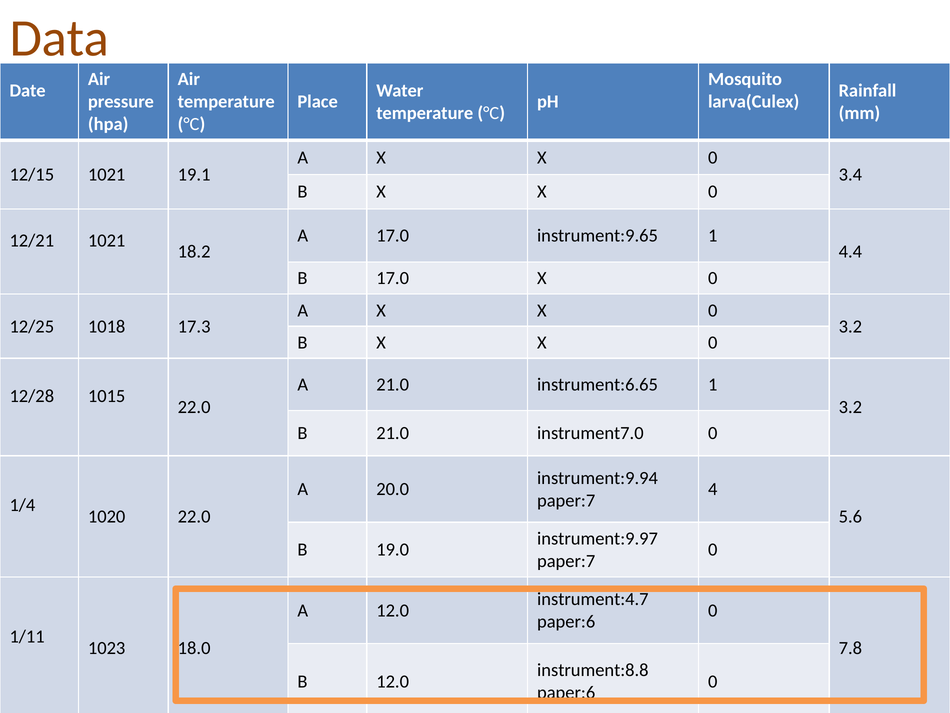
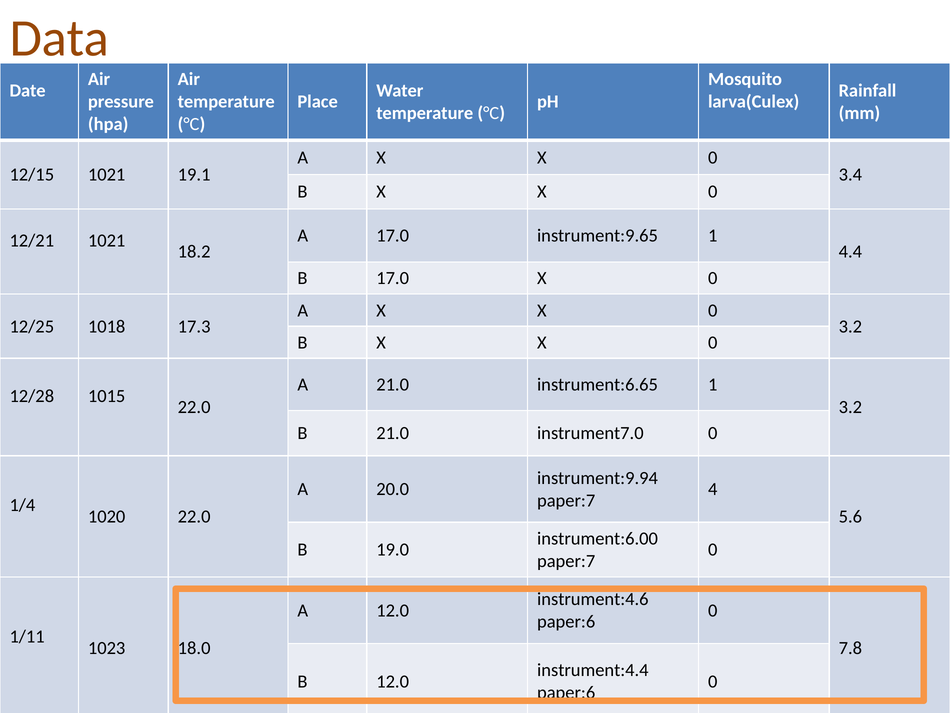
instrument:9.97: instrument:9.97 -> instrument:6.00 (597, 538)
instrument:4.7: instrument:4.7 -> instrument:4.6 (593, 599)
instrument:8.8: instrument:8.8 -> instrument:4.4 (593, 670)
